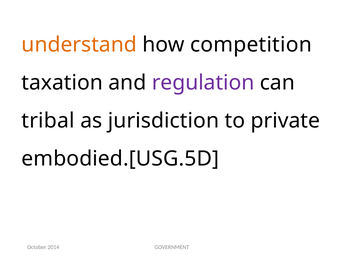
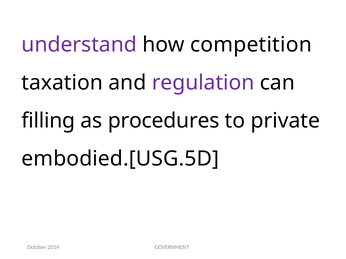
understand colour: orange -> purple (79, 45)
tribal: tribal -> filling (48, 121)
jurisdiction: jurisdiction -> procedures (164, 121)
